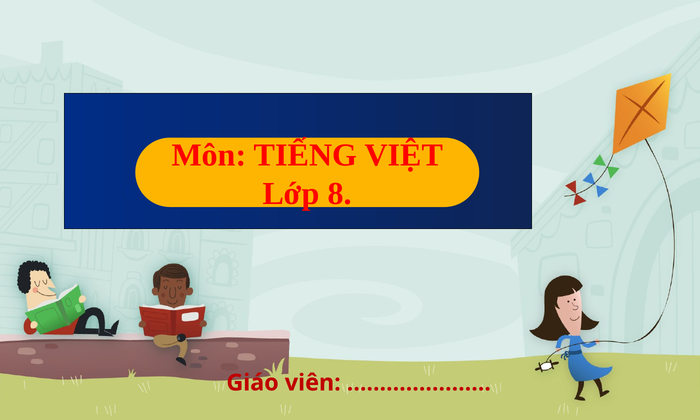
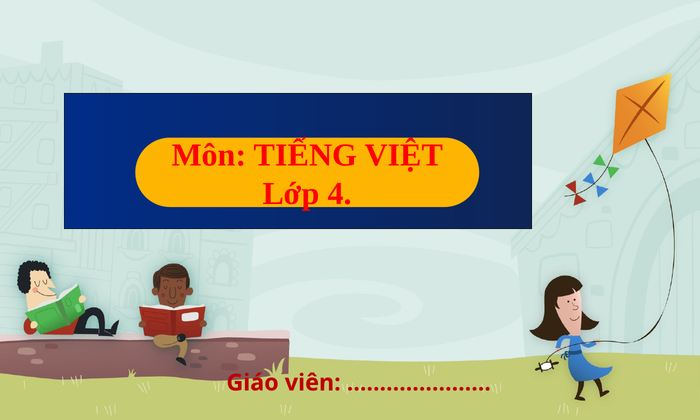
8: 8 -> 4 (340, 194)
